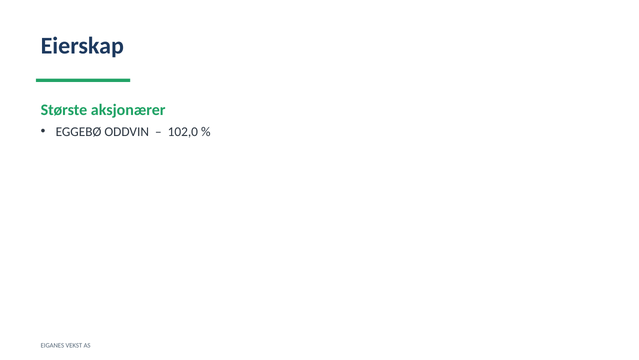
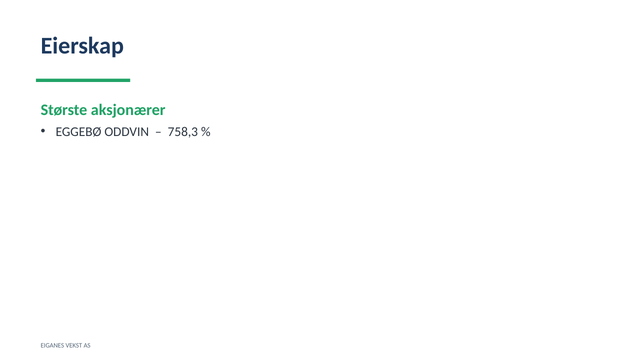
102,0: 102,0 -> 758,3 (183, 131)
